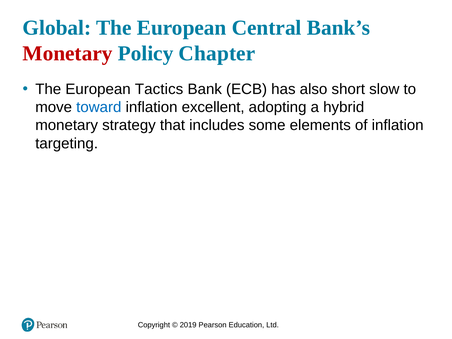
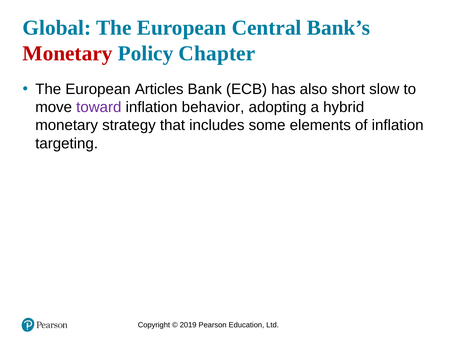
Tactics: Tactics -> Articles (159, 89)
toward colour: blue -> purple (99, 107)
excellent: excellent -> behavior (213, 107)
